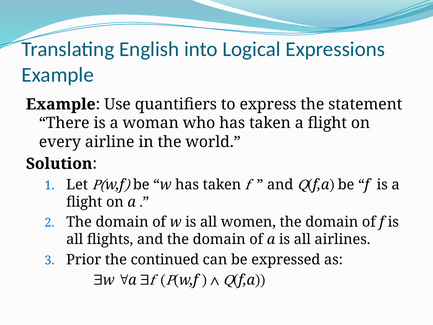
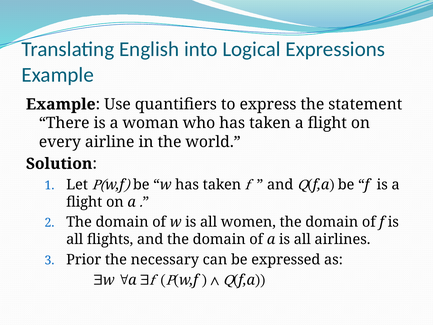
continued: continued -> necessary (165, 260)
